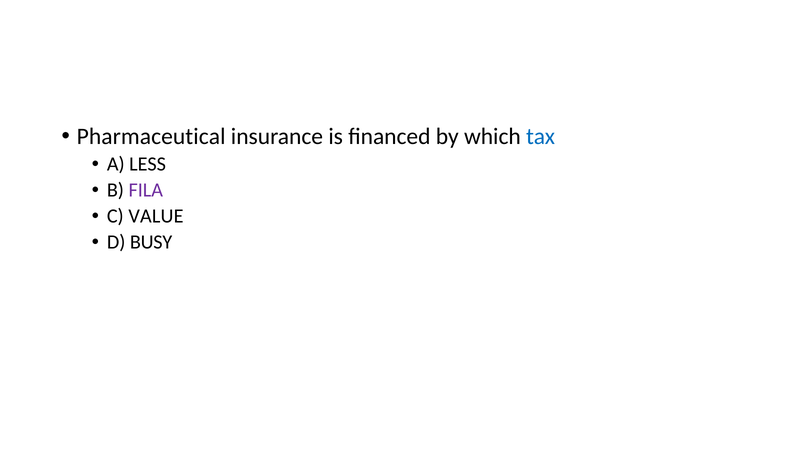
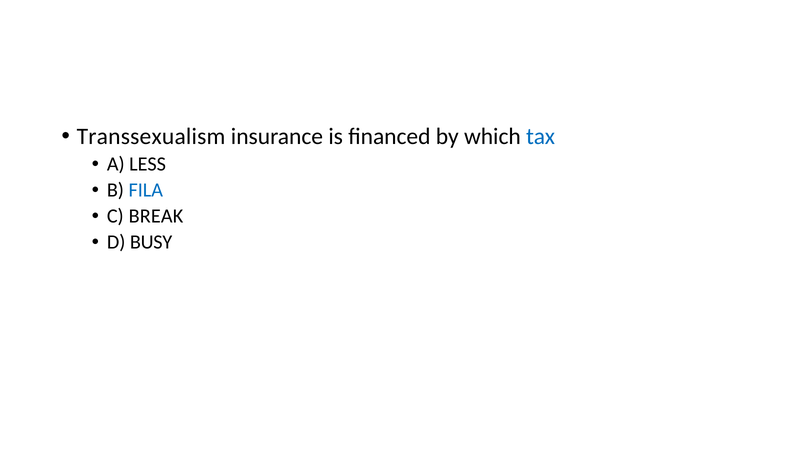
Pharmaceutical: Pharmaceutical -> Transsexualism (151, 136)
FILA colour: purple -> blue (146, 190)
VALUE: VALUE -> BREAK (156, 216)
